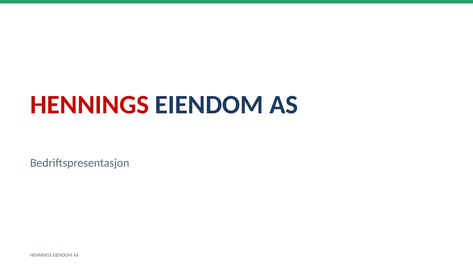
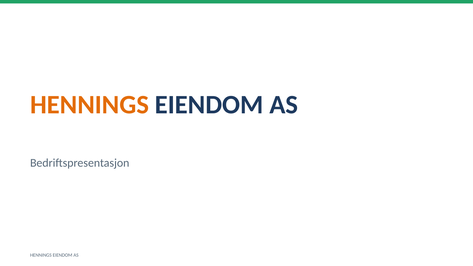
HENNINGS colour: red -> orange (90, 105)
